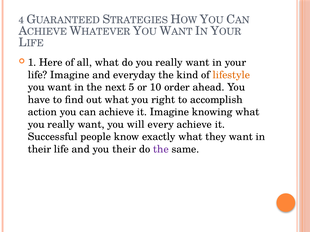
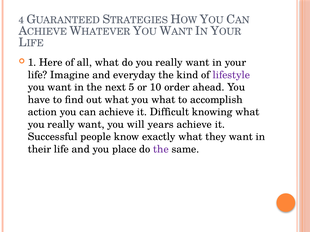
lifestyle colour: orange -> purple (231, 75)
you right: right -> what (163, 100)
it Imagine: Imagine -> Difficult (170, 112)
every: every -> years (161, 125)
you their: their -> place (124, 150)
